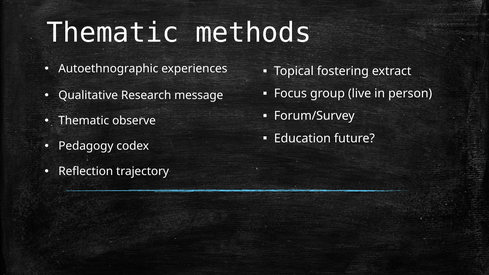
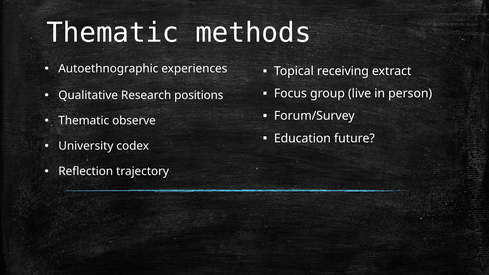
fostering: fostering -> receiving (343, 71)
message: message -> positions (199, 96)
Pedagogy: Pedagogy -> University (86, 146)
